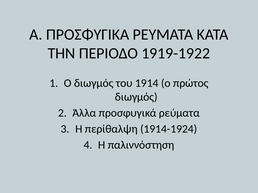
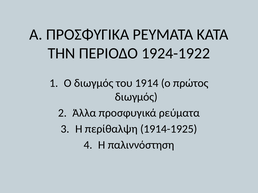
1919-1922: 1919-1922 -> 1924-1922 (176, 53)
1914-1924: 1914-1924 -> 1914-1925 (169, 129)
